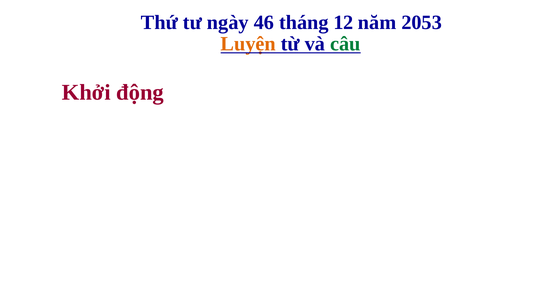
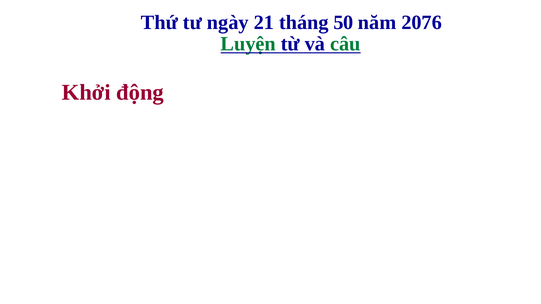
46: 46 -> 21 (264, 22)
12: 12 -> 50 (343, 22)
2053: 2053 -> 2076 (422, 22)
Luyện colour: orange -> green (248, 44)
